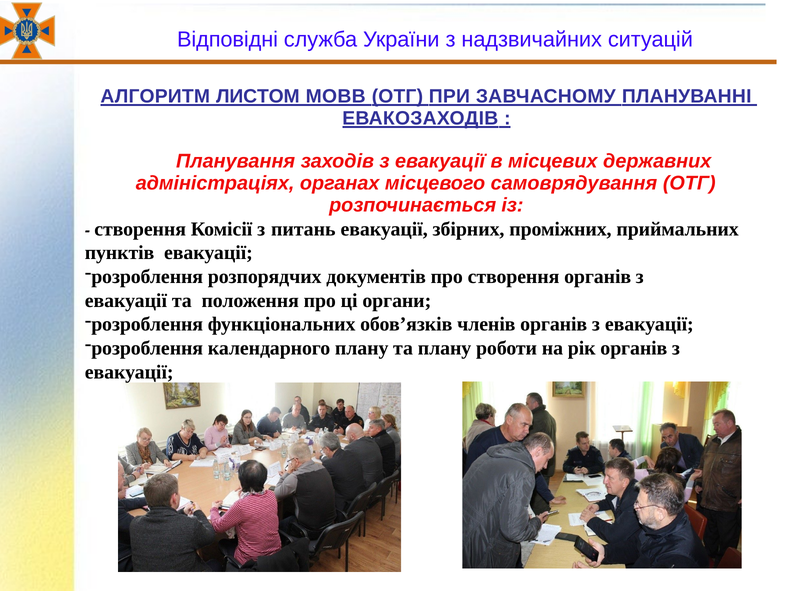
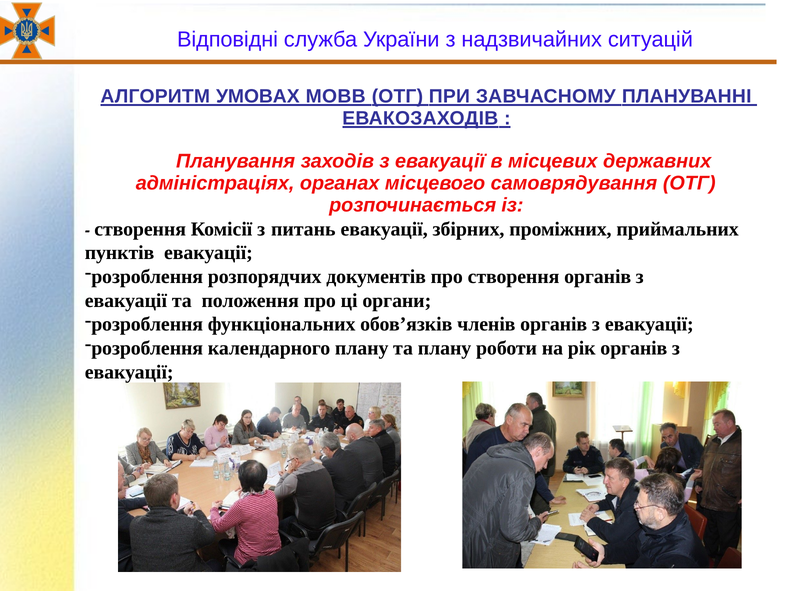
ЛИСТОМ: ЛИСТОМ -> УМОВАХ (258, 96)
